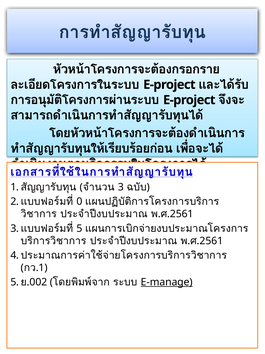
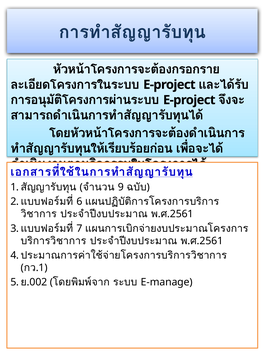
3: 3 -> 9 (121, 187)
0: 0 -> 6 (79, 201)
5: 5 -> 7 (79, 228)
E-manage underline: present -> none (167, 282)
